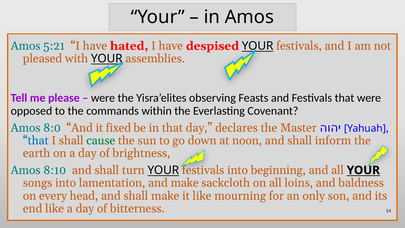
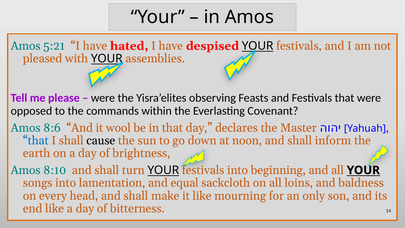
8:0: 8:0 -> 8:6 (52, 128)
fixed: fixed -> wool (118, 128)
cause colour: green -> black (101, 140)
and make: make -> equal (185, 183)
